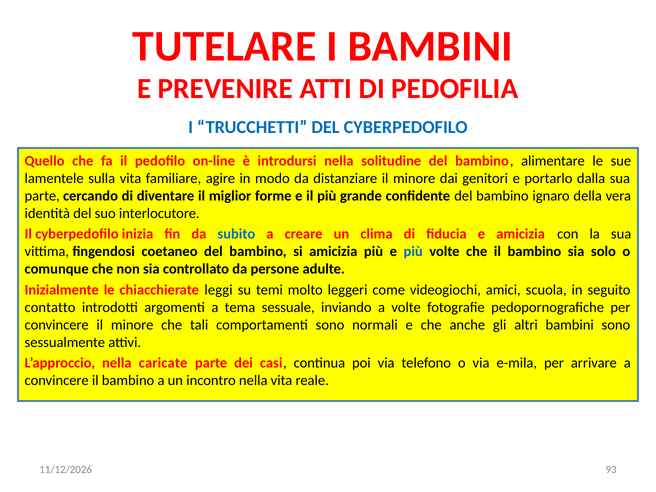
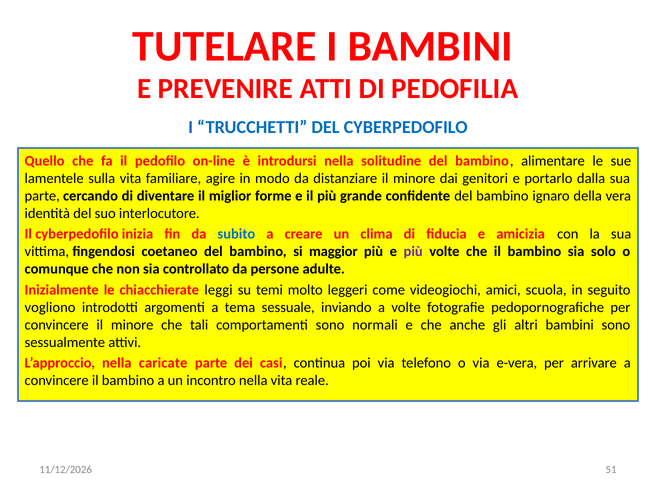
si amicizia: amicizia -> maggior (333, 252)
più colour: blue -> purple (413, 252)
contatto: contatto -> vogliono (50, 307)
e-mila: e-mila -> e-vera (517, 363)
93: 93 -> 51 (611, 470)
